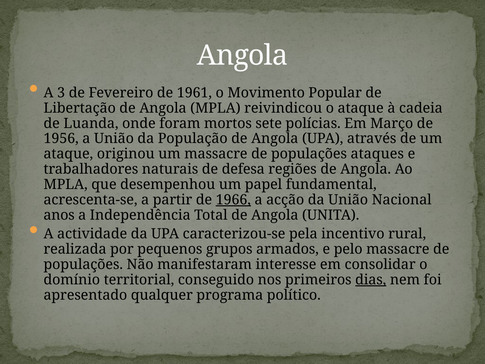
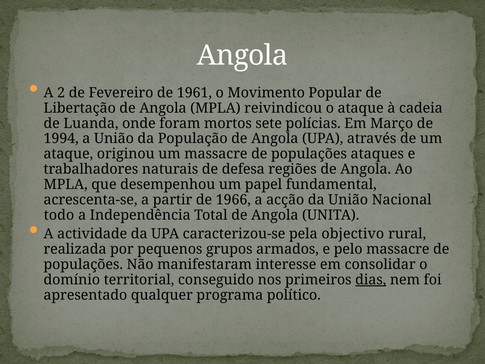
3: 3 -> 2 (61, 93)
1956: 1956 -> 1994 (61, 139)
1966 underline: present -> none (233, 200)
anos: anos -> todo (59, 215)
incentivo: incentivo -> objectivo (353, 234)
